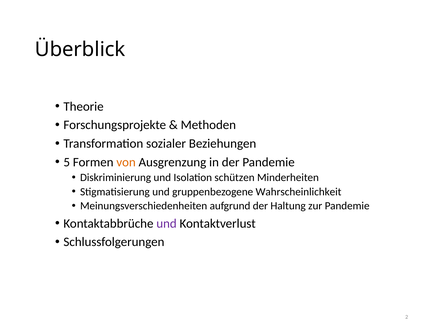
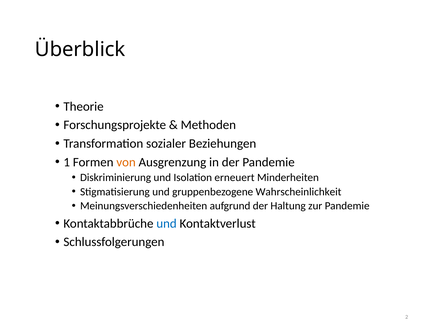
5: 5 -> 1 (67, 162)
schützen: schützen -> erneuert (235, 178)
und colour: purple -> blue (167, 224)
